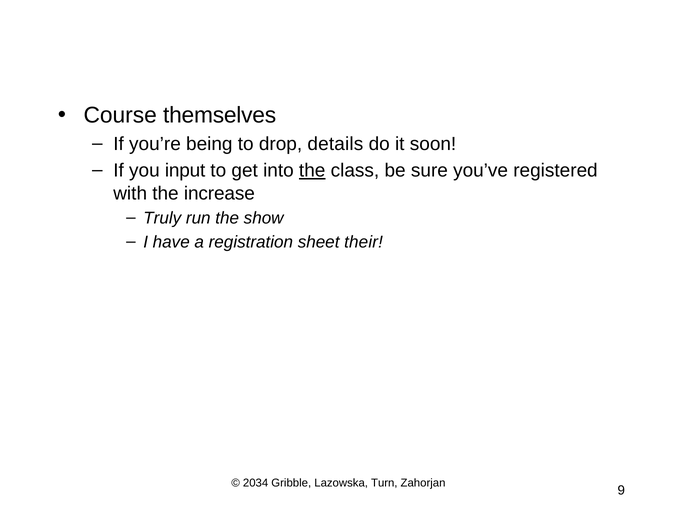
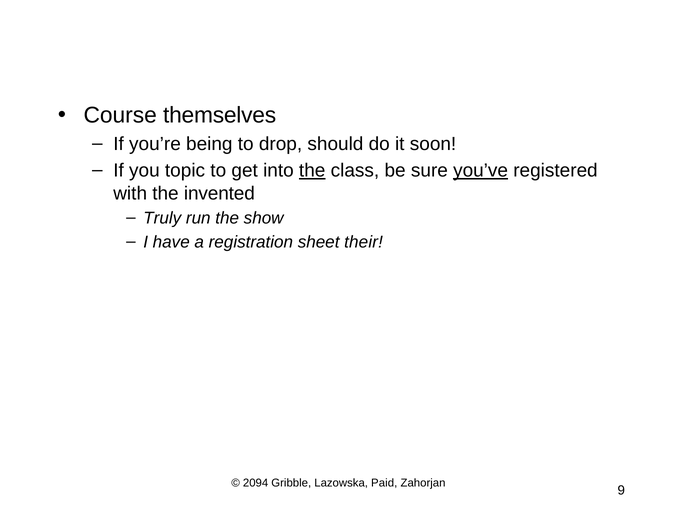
details: details -> should (335, 144)
input: input -> topic (185, 171)
you’ve underline: none -> present (481, 171)
increase: increase -> invented (219, 193)
2034: 2034 -> 2094 (256, 483)
Turn: Turn -> Paid (384, 483)
